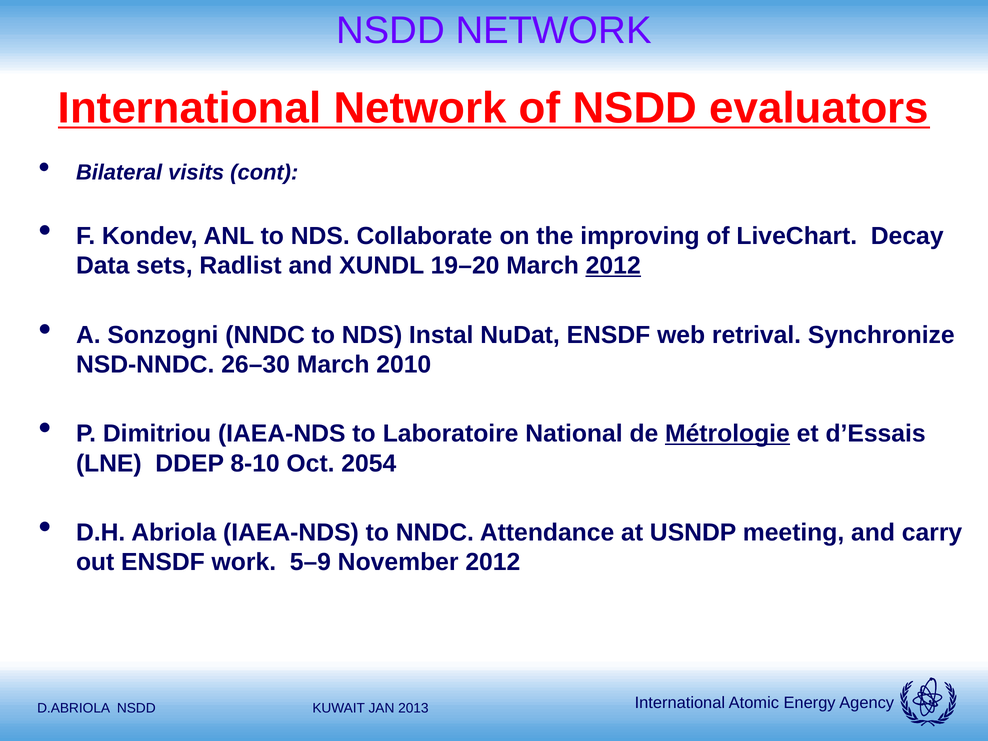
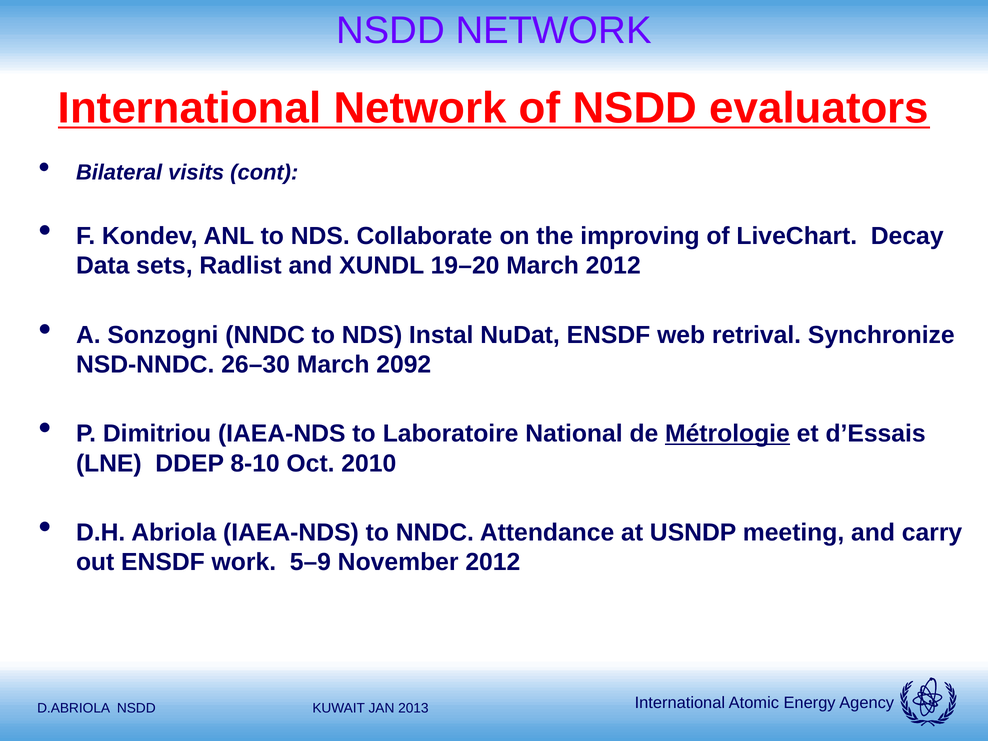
2012 underline: present -> none (613, 266)
2010: 2010 -> 2092 (404, 365)
2054: 2054 -> 2010 (369, 463)
